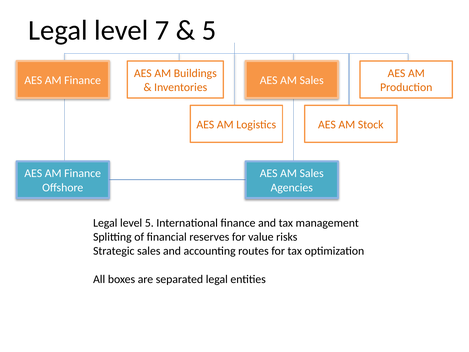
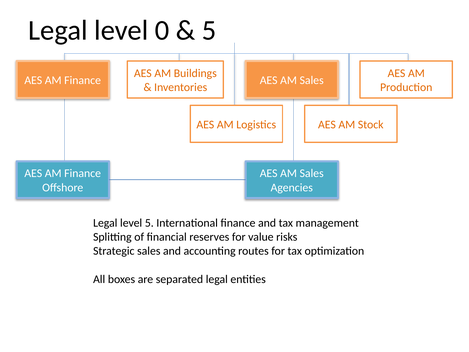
7: 7 -> 0 (162, 30)
